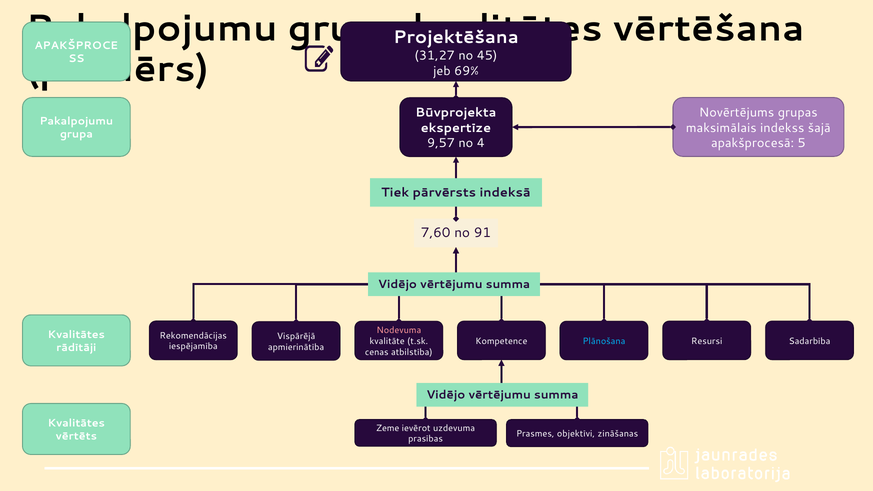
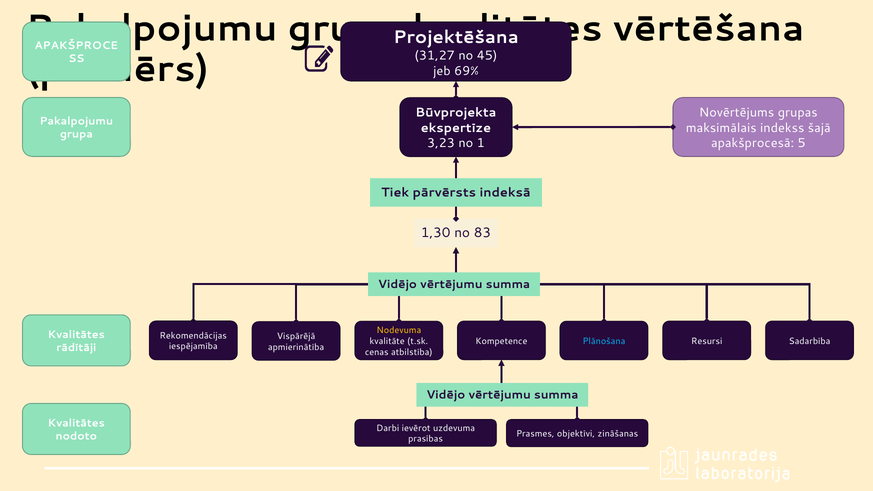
9,57: 9,57 -> 3,23 (441, 143)
4: 4 -> 1 (481, 143)
7,60: 7,60 -> 1,30 (436, 233)
91: 91 -> 83 (482, 233)
Nodevuma colour: pink -> yellow (399, 330)
Zeme: Zeme -> Darbi (388, 428)
vērtēts: vērtēts -> nodoto (76, 436)
